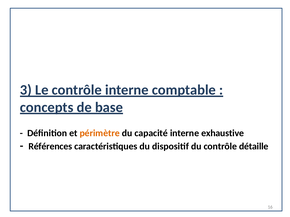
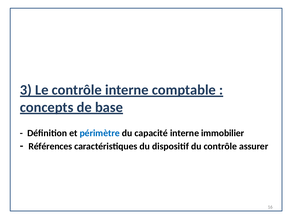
périmètre colour: orange -> blue (100, 133)
exhaustive: exhaustive -> immobilier (223, 133)
détaille: détaille -> assurer (254, 147)
